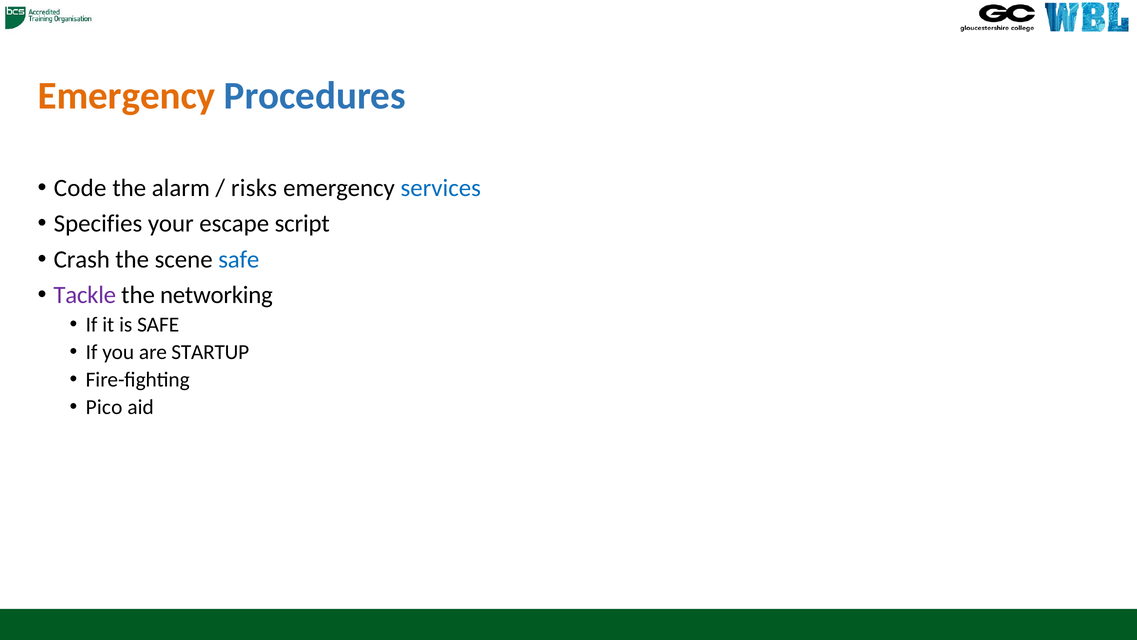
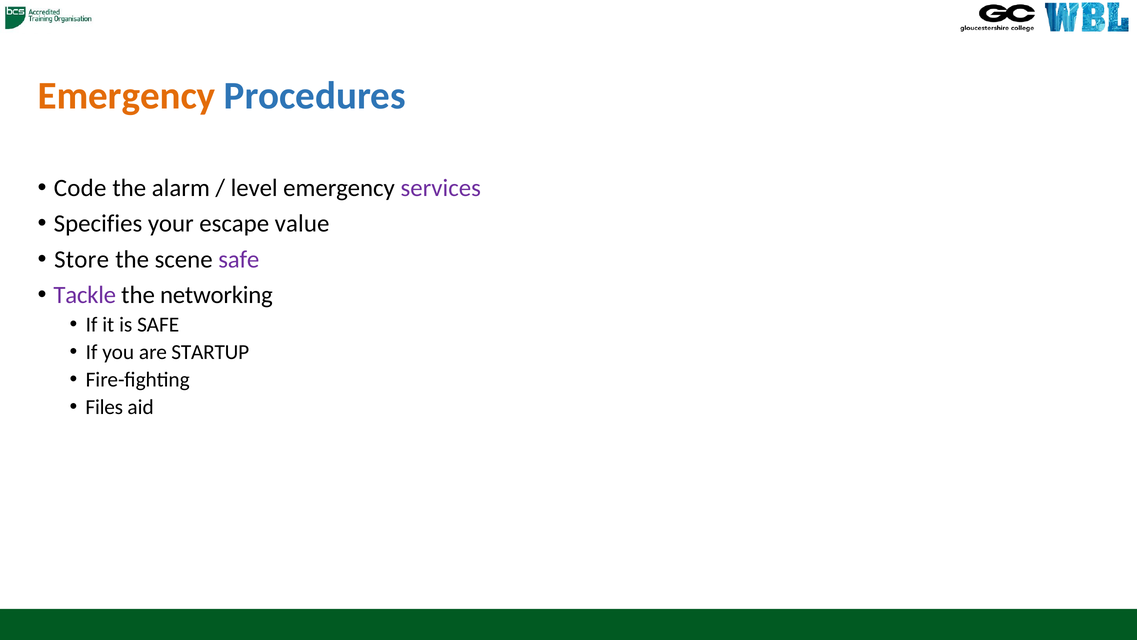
risks: risks -> level (254, 188)
services colour: blue -> purple (441, 188)
script: script -> value (302, 224)
Crash: Crash -> Store (82, 259)
safe colour: blue -> purple (239, 259)
Pico: Pico -> Files (104, 407)
